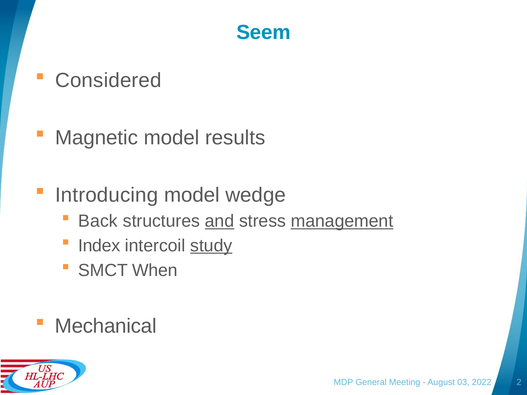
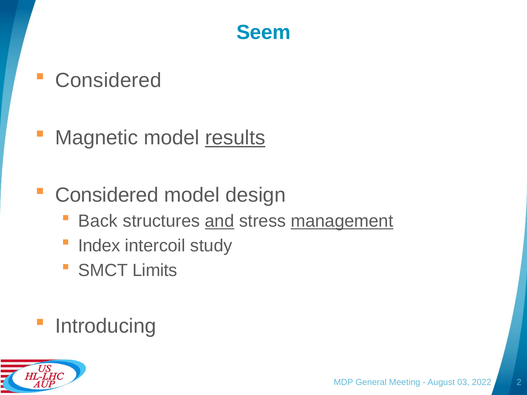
results underline: none -> present (235, 138)
Introducing: Introducing -> Considered (107, 195)
wedge: wedge -> design (256, 195)
study underline: present -> none (211, 246)
When: When -> Limits (155, 270)
Mechanical: Mechanical -> Introducing (106, 326)
